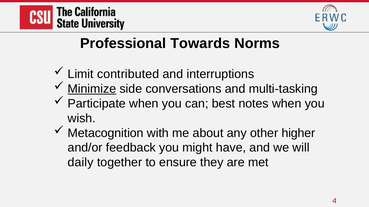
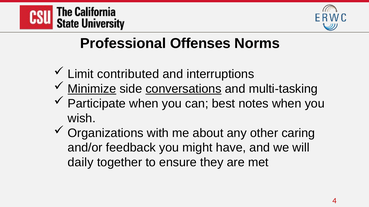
Towards: Towards -> Offenses (200, 44)
conversations underline: none -> present (183, 89)
Metacognition: Metacognition -> Organizations (106, 133)
higher: higher -> caring (298, 133)
